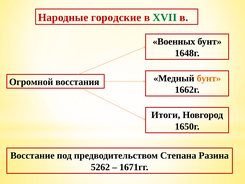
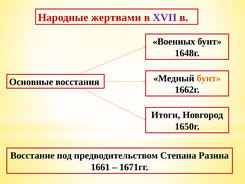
городские: городские -> жертвами (116, 17)
XVII colour: green -> purple (165, 17)
Огромной: Огромной -> Основные (31, 82)
5262: 5262 -> 1661 (100, 167)
